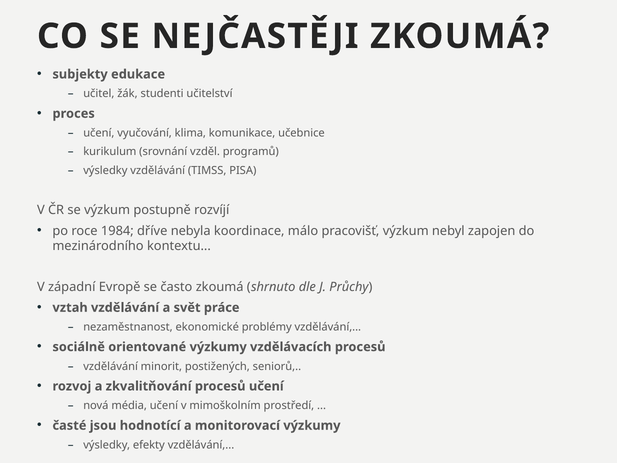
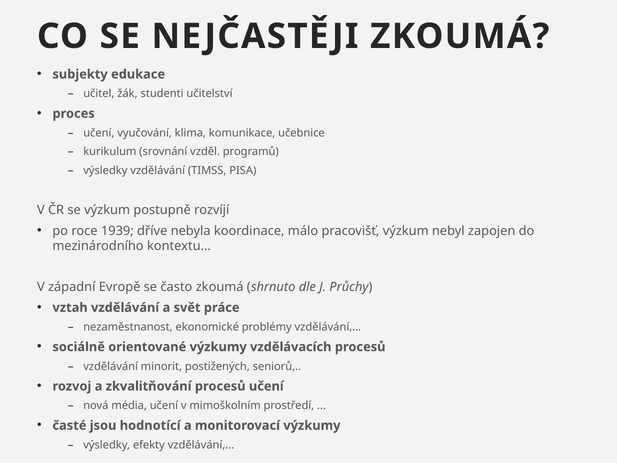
1984: 1984 -> 1939 (117, 231)
